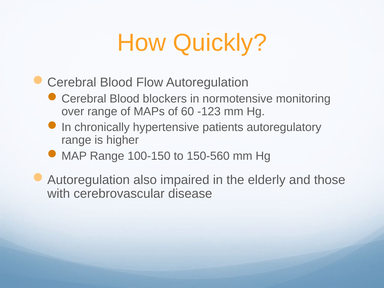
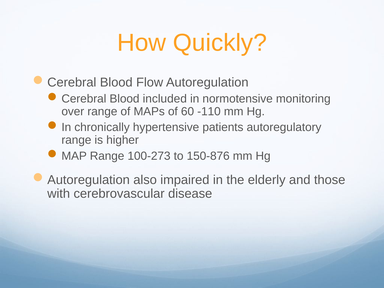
blockers: blockers -> included (165, 99)
-123: -123 -> -110 (209, 111)
100-150: 100-150 -> 100-273 (149, 156)
150-560: 150-560 -> 150-876 (208, 156)
